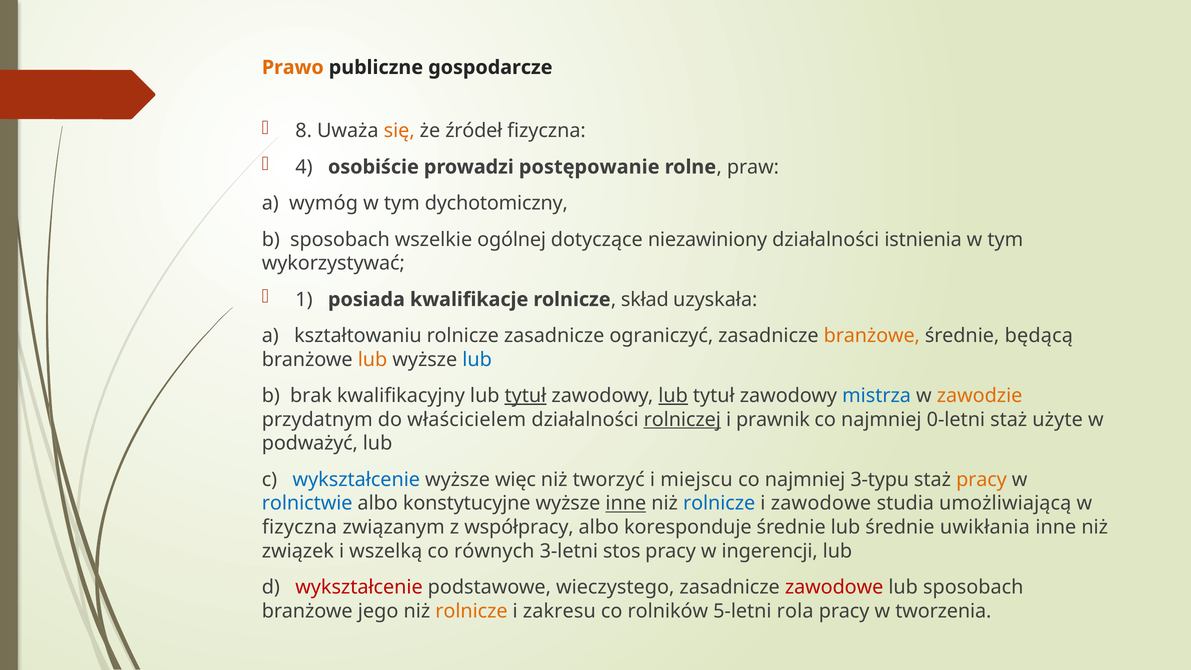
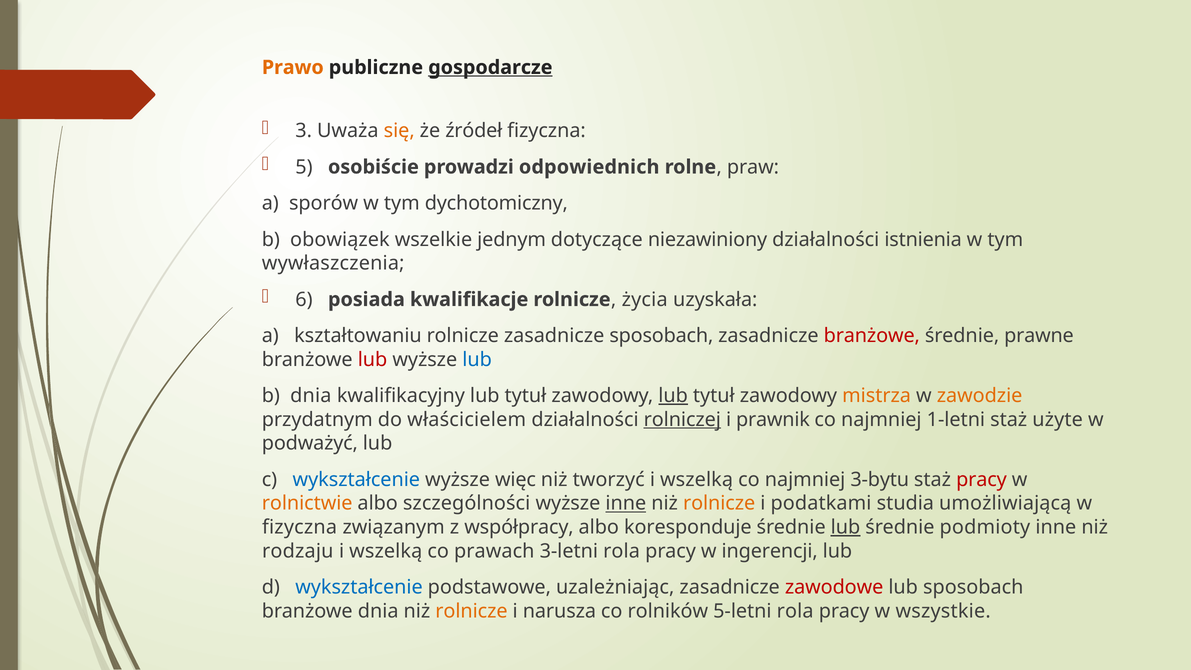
gospodarcze underline: none -> present (490, 67)
8: 8 -> 3 (304, 131)
4: 4 -> 5 (304, 167)
postępowanie: postępowanie -> odpowiednich (589, 167)
wymóg: wymóg -> sporów (324, 203)
b sposobach: sposobach -> obowiązek (340, 239)
ogólnej: ogólnej -> jednym (512, 239)
wykorzystywać: wykorzystywać -> wywłaszczenia (333, 263)
1: 1 -> 6 (304, 299)
skład: skład -> życia (645, 299)
zasadnicze ograniczyć: ograniczyć -> sposobach (661, 336)
branżowe colour: orange -> red (872, 336)
będącą: będącą -> prawne (1039, 336)
lub colour: orange -> red (373, 360)
b brak: brak -> dnia (311, 396)
tytuł underline: present -> none (525, 396)
mistrza colour: blue -> orange (877, 396)
0-letni: 0-letni -> 1-letni (956, 420)
miejscu: miejscu -> wszelką (697, 480)
3-typu: 3-typu -> 3-bytu (880, 480)
pracy colour: orange -> red (981, 480)
rolnictwie colour: blue -> orange (307, 503)
konstytucyjne: konstytucyjne -> szczególności (467, 503)
rolnicze colour: blue -> orange (719, 503)
i zawodowe: zawodowe -> podatkami (821, 503)
lub underline: none -> present (846, 527)
uwikłania: uwikłania -> podmioty (985, 527)
związek: związek -> rodzaju (298, 551)
równych: równych -> prawach (494, 551)
3-letni stos: stos -> rola (622, 551)
wykształcenie colour: red -> blue (359, 587)
wieczystego: wieczystego -> uzależniając (615, 587)
branżowe jego: jego -> dnia (378, 611)
zakresu: zakresu -> narusza (559, 611)
tworzenia: tworzenia -> wszystkie (943, 611)
